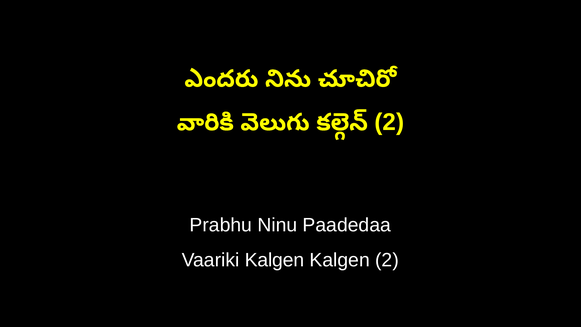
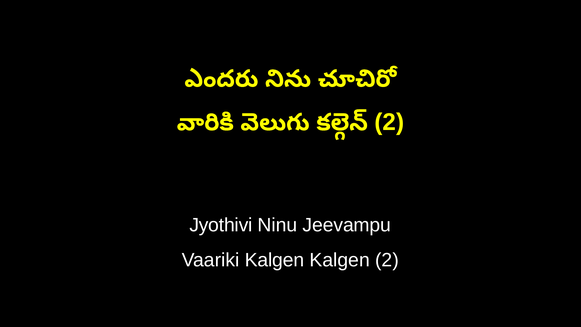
Prabhu: Prabhu -> Jyothivi (221, 225)
Paadedaa: Paadedaa -> Jeevampu (347, 225)
